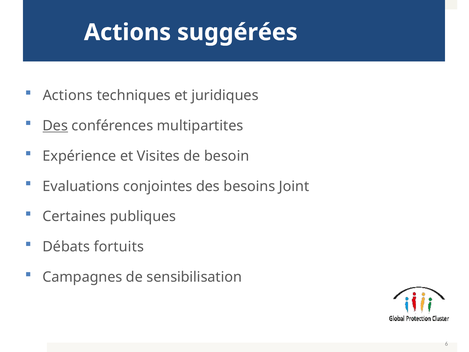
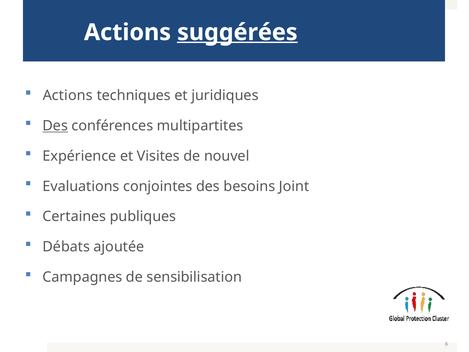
suggérées underline: none -> present (237, 32)
besoin: besoin -> nouvel (227, 156)
fortuits: fortuits -> ajoutée (119, 247)
